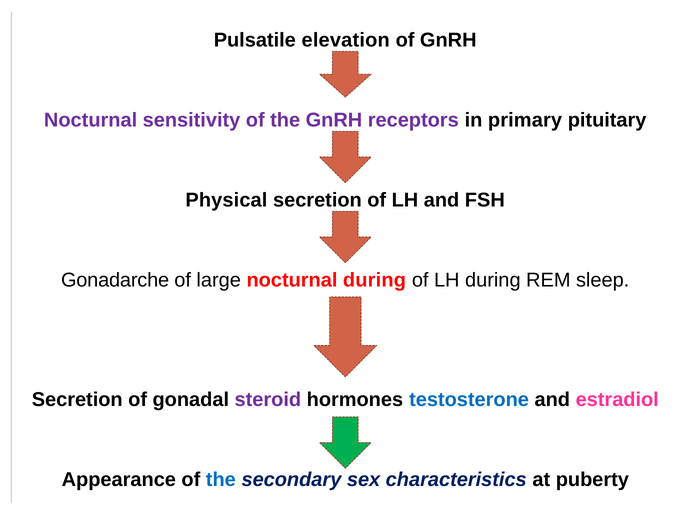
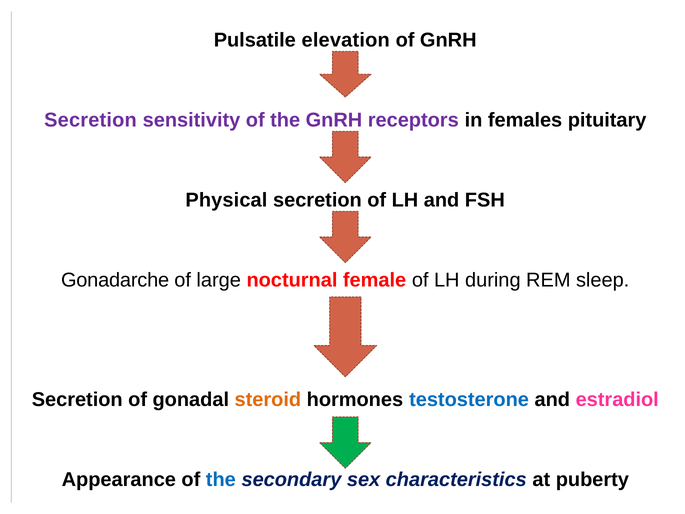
Nocturnal: Nocturnal -> Secretion (90, 120)
primary: primary -> females (525, 120)
nocturnal during: during -> female (375, 280)
steroid colour: purple -> orange (268, 400)
